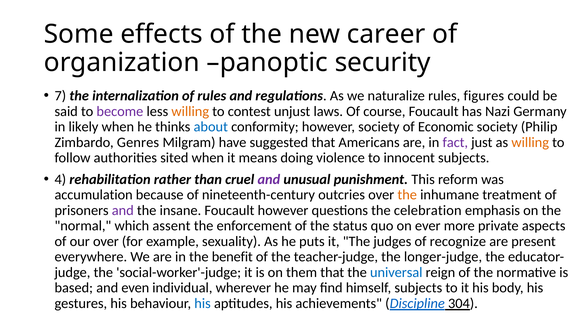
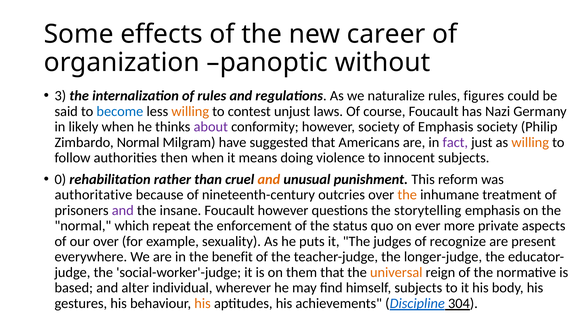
security: security -> without (383, 62)
7: 7 -> 3 (60, 96)
become colour: purple -> blue (120, 111)
about colour: blue -> purple (211, 127)
of Economic: Economic -> Emphasis (446, 127)
Zimbardo Genres: Genres -> Normal (138, 142)
sited: sited -> then (174, 158)
4: 4 -> 0 (60, 179)
and colour: purple -> orange (269, 179)
accumulation: accumulation -> authoritative (93, 195)
celebration: celebration -> storytelling (428, 210)
assent: assent -> repeat (172, 226)
universal colour: blue -> orange (396, 272)
even: even -> alter (135, 288)
his colour: blue -> orange (203, 303)
